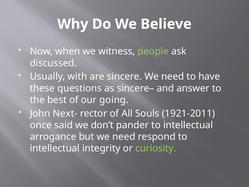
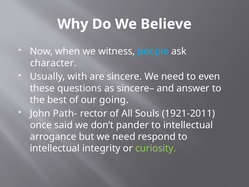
people colour: light green -> light blue (153, 51)
discussed: discussed -> character (53, 63)
have: have -> even (209, 76)
Next-: Next- -> Path- (65, 113)
